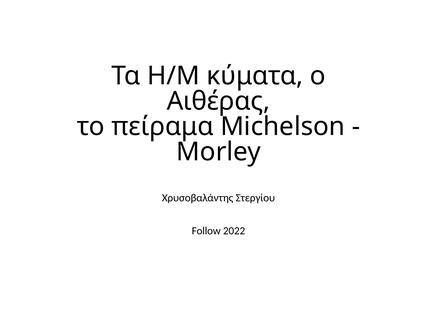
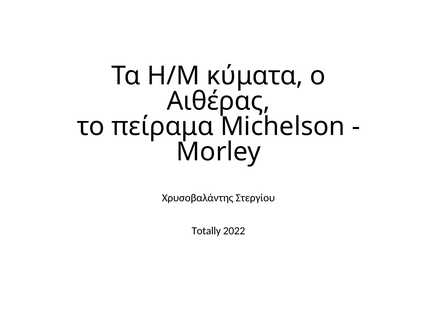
Follow: Follow -> Totally (206, 231)
